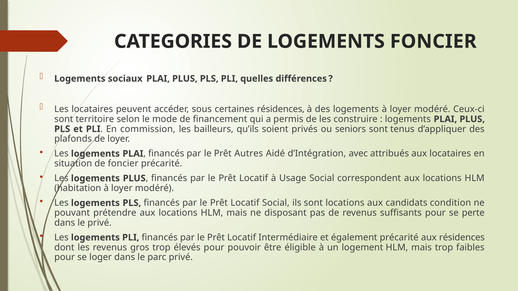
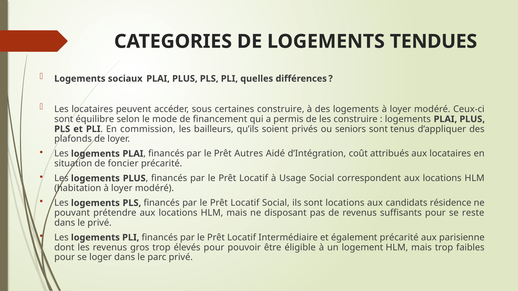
LOGEMENTS FONCIER: FONCIER -> TENDUES (433, 41)
certaines résidences: résidences -> construire (281, 109)
territoire: territoire -> équilibre (95, 119)
avec: avec -> coût (358, 154)
condition: condition -> résidence (451, 203)
perte: perte -> reste (473, 213)
aux résidences: résidences -> parisienne (462, 238)
